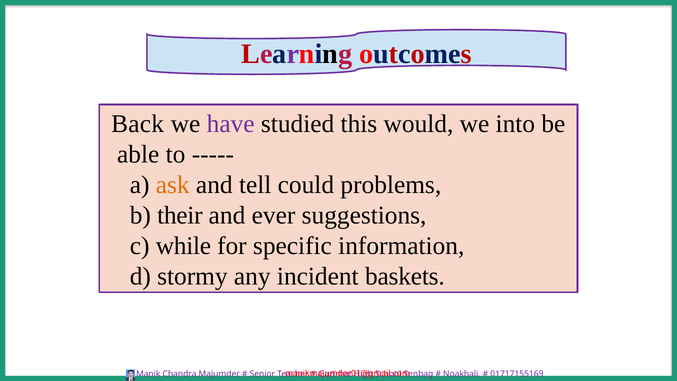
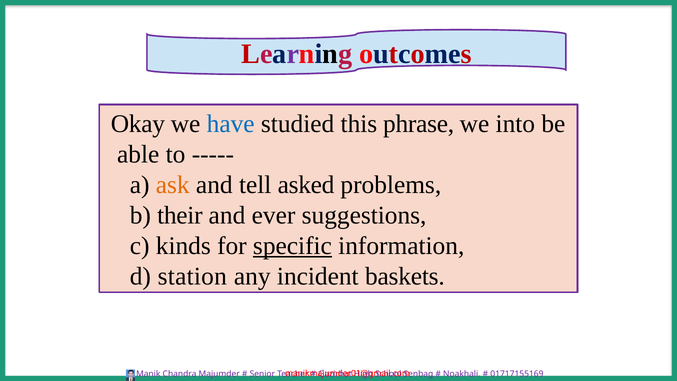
Back: Back -> Okay (138, 124)
have colour: purple -> blue (231, 124)
would: would -> phrase (419, 124)
could: could -> asked (306, 185)
while: while -> kinds (183, 246)
specific underline: none -> present (292, 246)
stormy: stormy -> station (192, 276)
